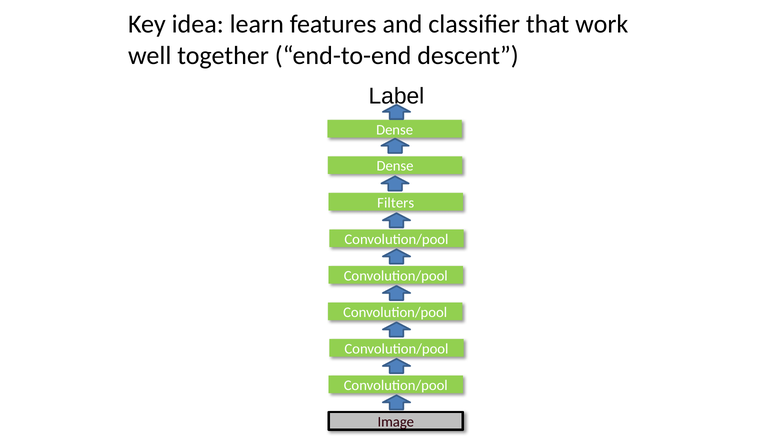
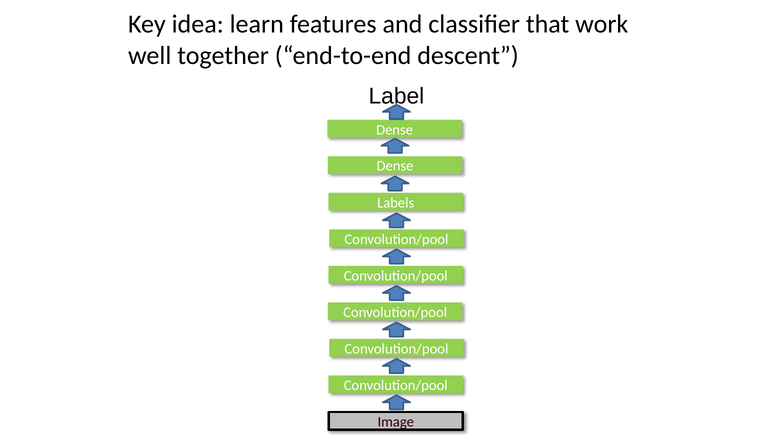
Filters: Filters -> Labels (396, 203)
